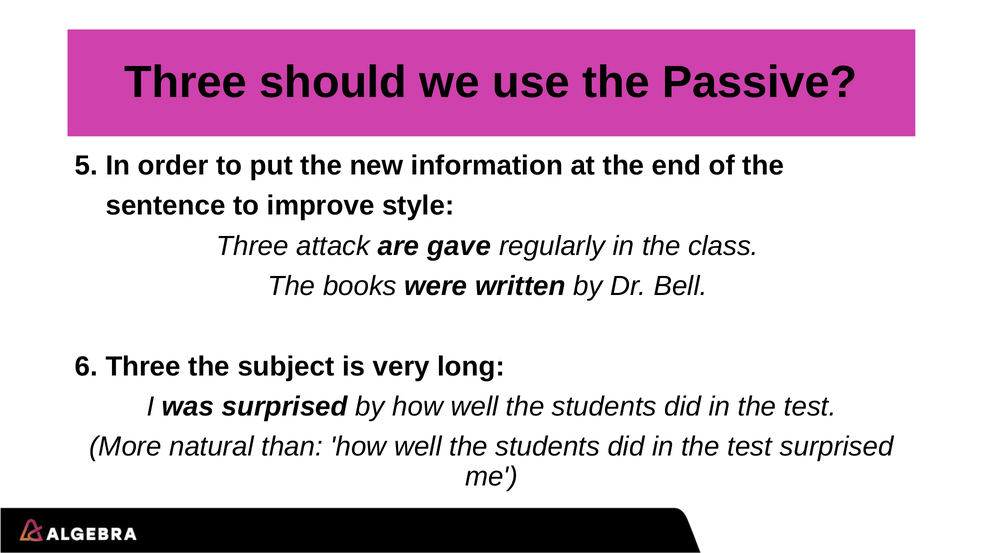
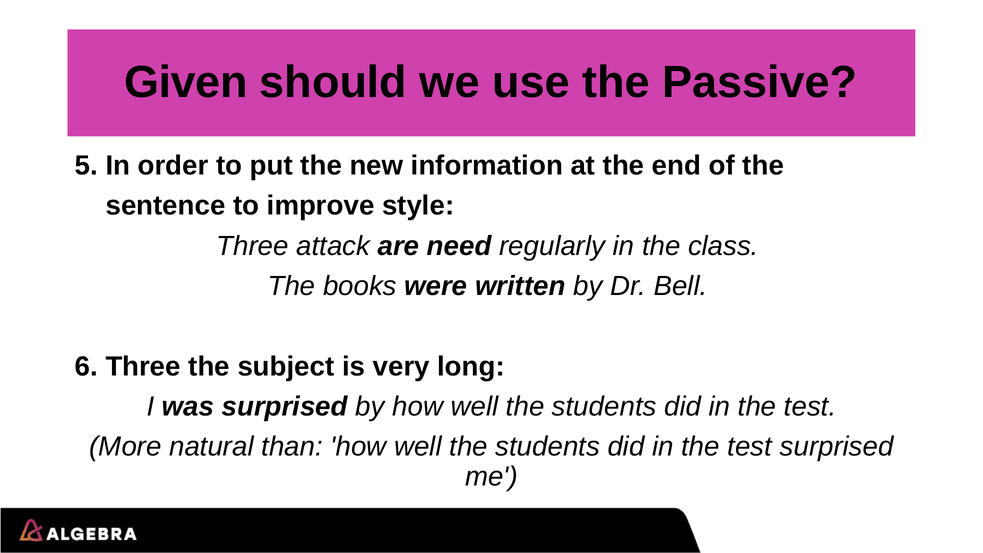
Three: Three -> Given (186, 83)
gave: gave -> need (459, 246)
